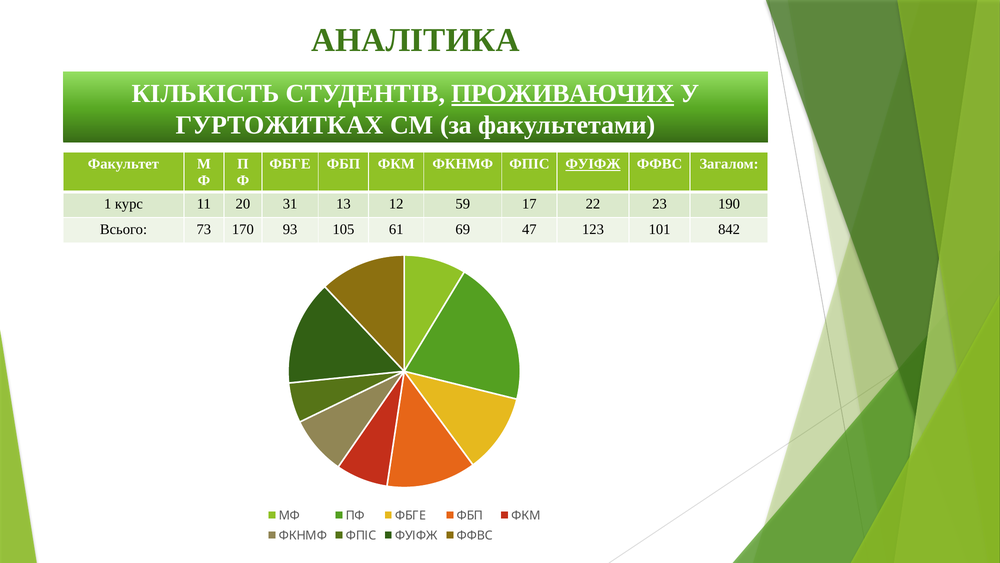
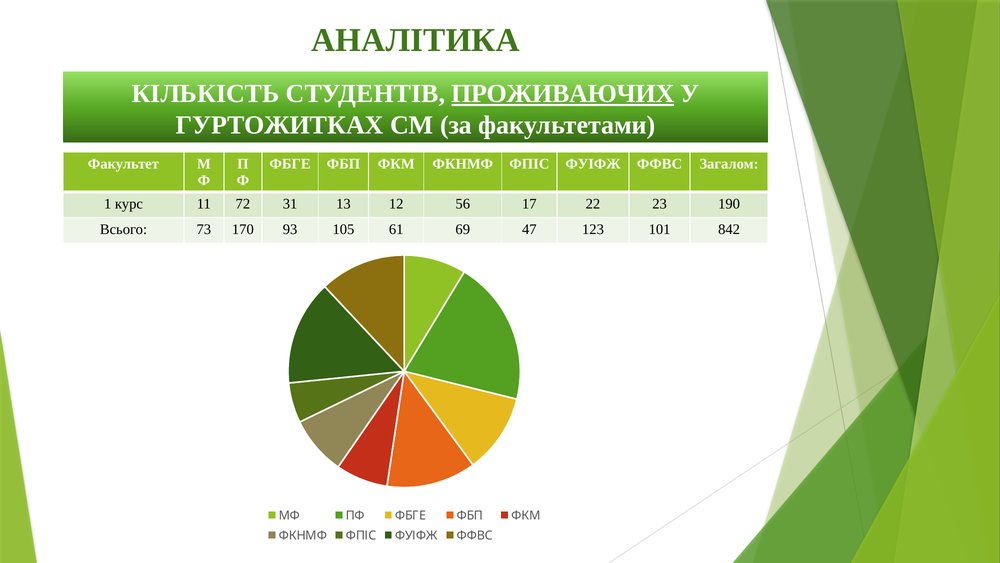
ФУІФЖ underline: present -> none (593, 164)
20: 20 -> 72 (243, 204)
59: 59 -> 56 (463, 204)
